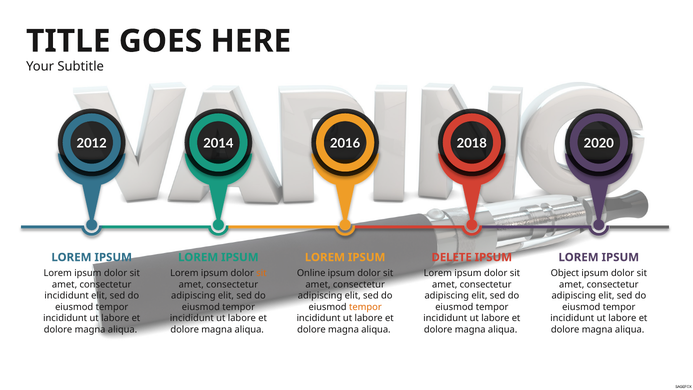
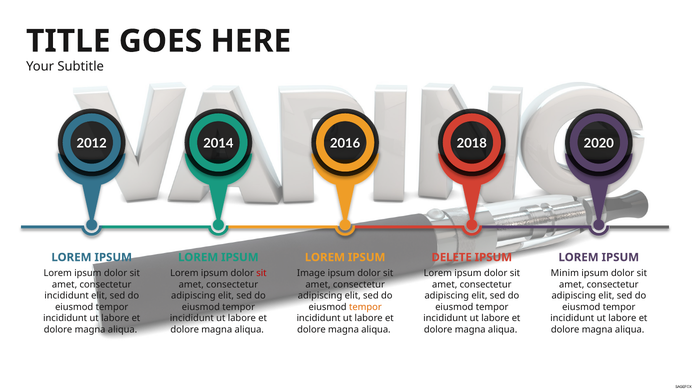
sit colour: orange -> red (261, 273)
Online: Online -> Image (311, 273)
Object: Object -> Minim (565, 273)
